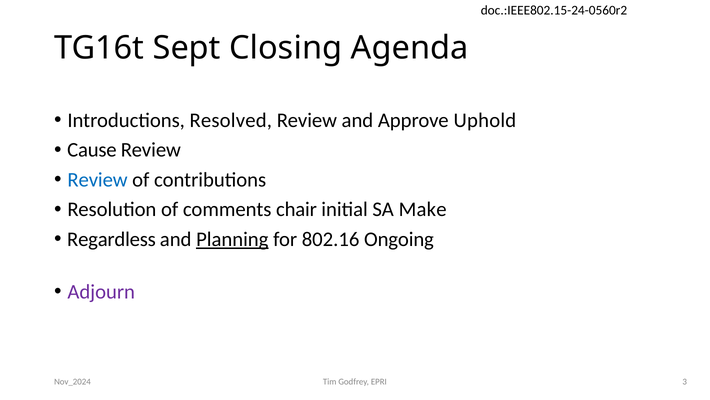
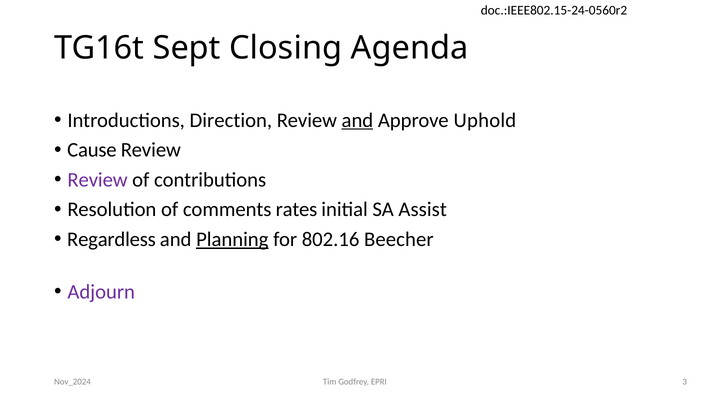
Resolved: Resolved -> Direction (231, 120)
and underline: none -> present (357, 120)
Review colour: blue -> purple (98, 179)
chair: chair -> rates (296, 209)
Make: Make -> Assist (423, 209)
Ongoing: Ongoing -> Beecher (399, 239)
